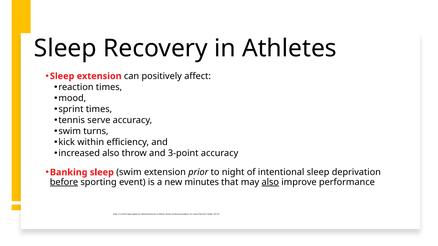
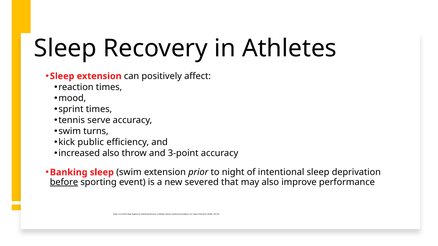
within: within -> public (91, 142)
minutes: minutes -> severed (202, 182)
also underline: present -> none (270, 182)
